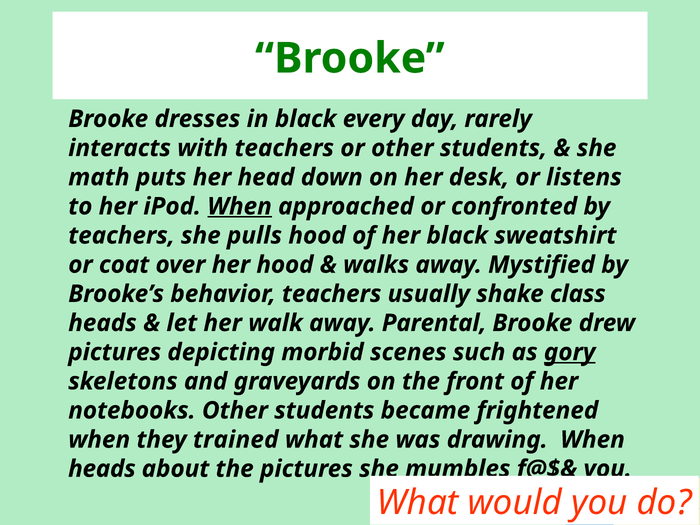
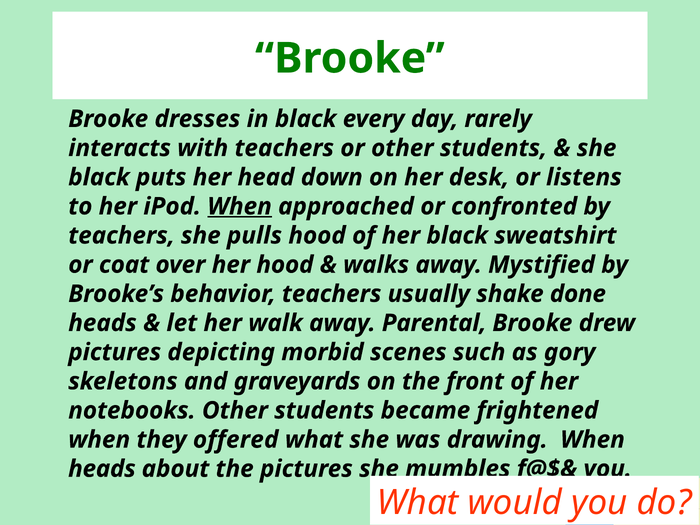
math: math -> black (99, 177)
class: class -> done (578, 294)
gory underline: present -> none (570, 352)
trained: trained -> offered (236, 440)
